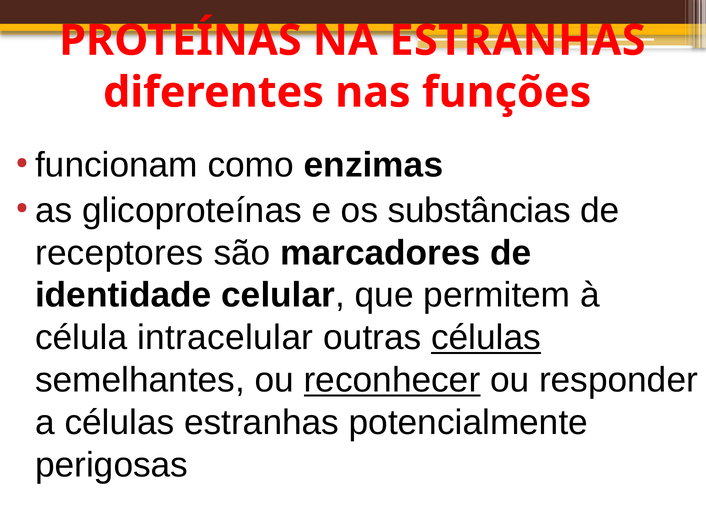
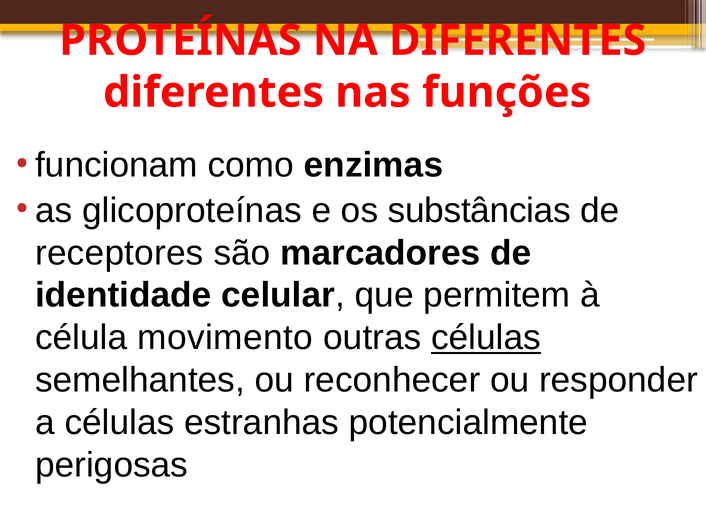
NA ESTRANHAS: ESTRANHAS -> DIFERENTES (518, 41)
intracelular: intracelular -> movimento (225, 337)
reconhecer underline: present -> none (392, 380)
